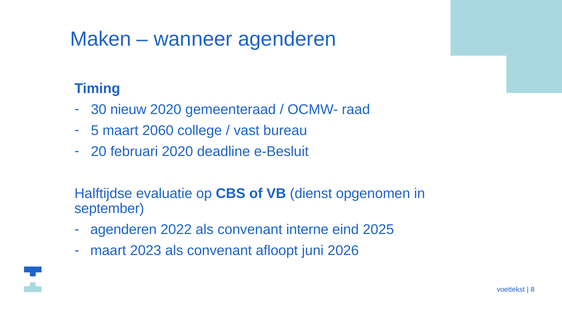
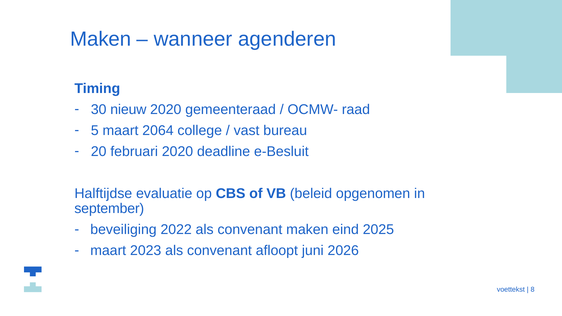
2060: 2060 -> 2064 (158, 130)
dienst: dienst -> beleid (311, 194)
agenderen: agenderen -> beveiliging (123, 230)
convenant interne: interne -> maken (307, 230)
